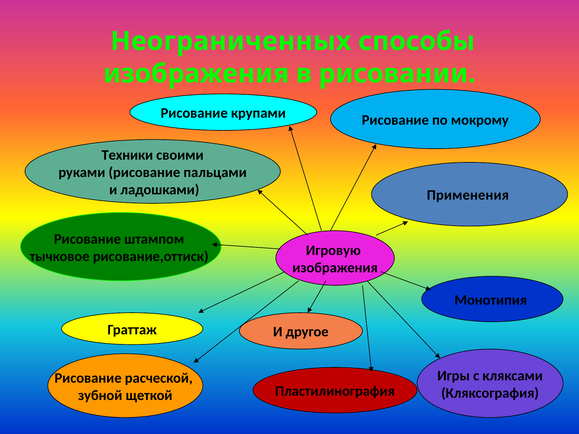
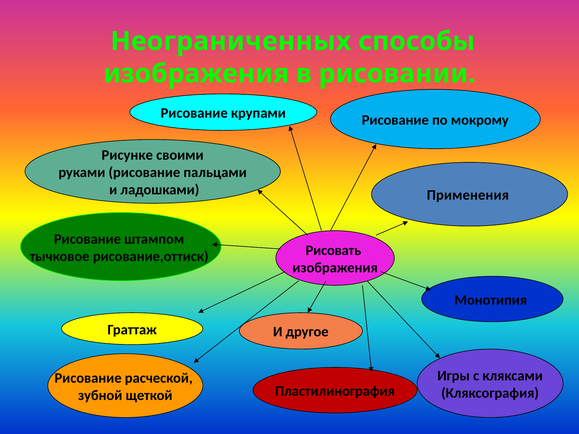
Техники: Техники -> Рисунке (127, 155)
Игровую: Игровую -> Рисовать (333, 250)
